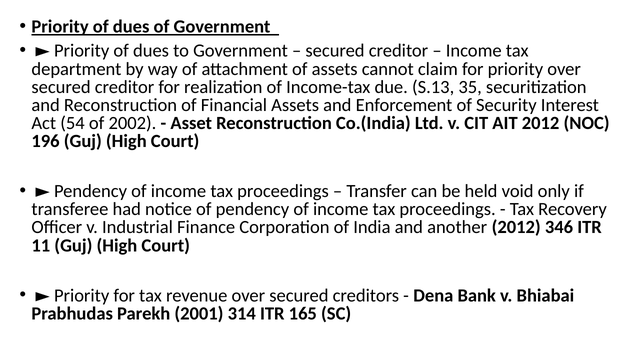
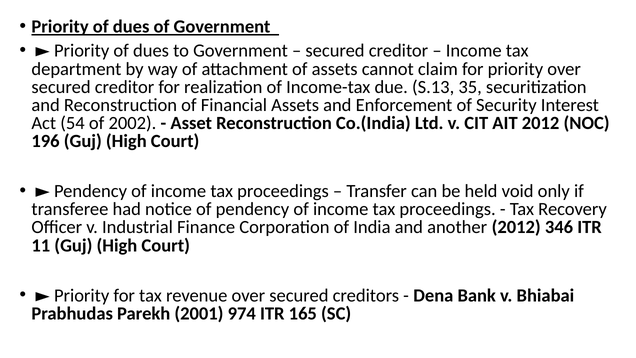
314: 314 -> 974 (242, 313)
